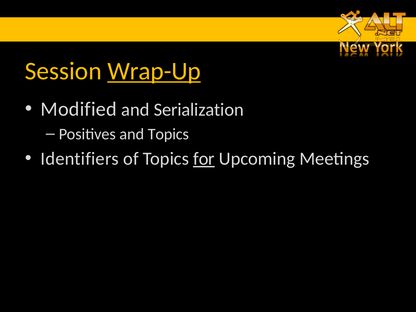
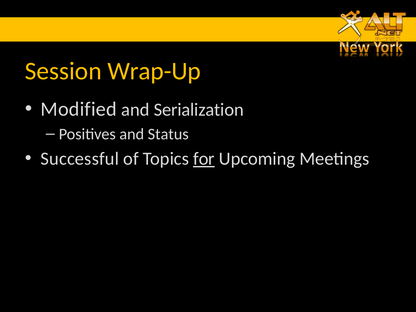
Wrap-Up underline: present -> none (154, 71)
and Topics: Topics -> Status (168, 134)
Identifiers: Identifiers -> Successful (80, 159)
